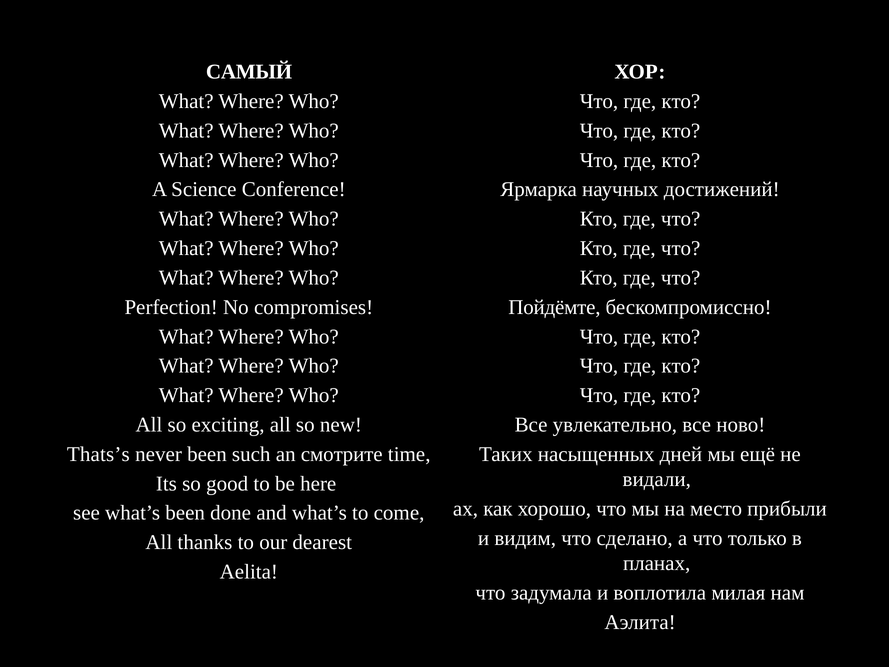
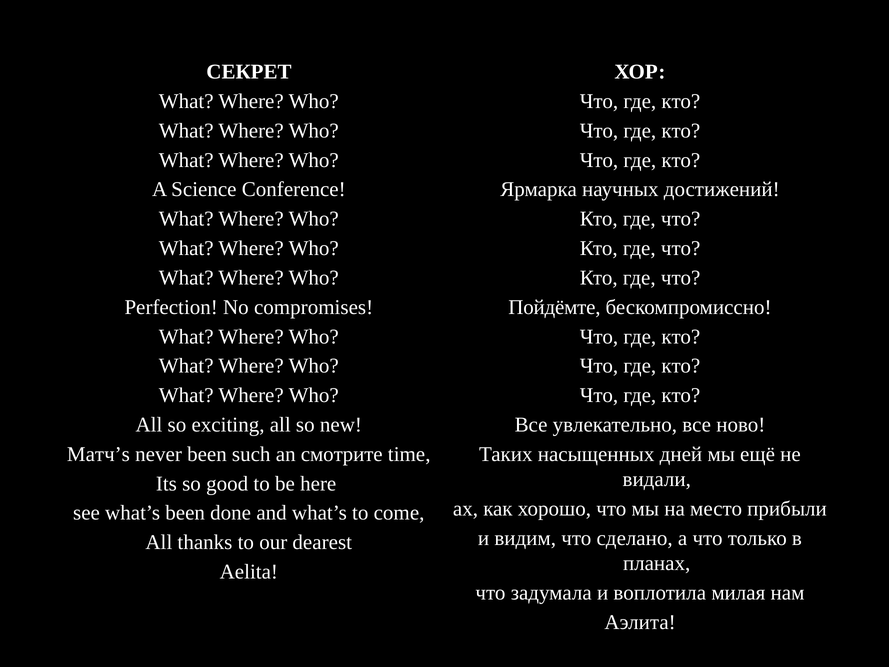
САМЫЙ: САМЫЙ -> СЕКРЕТ (249, 72)
Thats’s: Thats’s -> Матч’s (98, 454)
